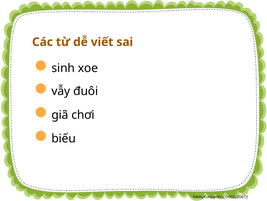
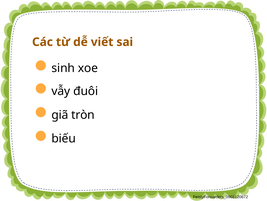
chơi: chơi -> tròn (83, 115)
